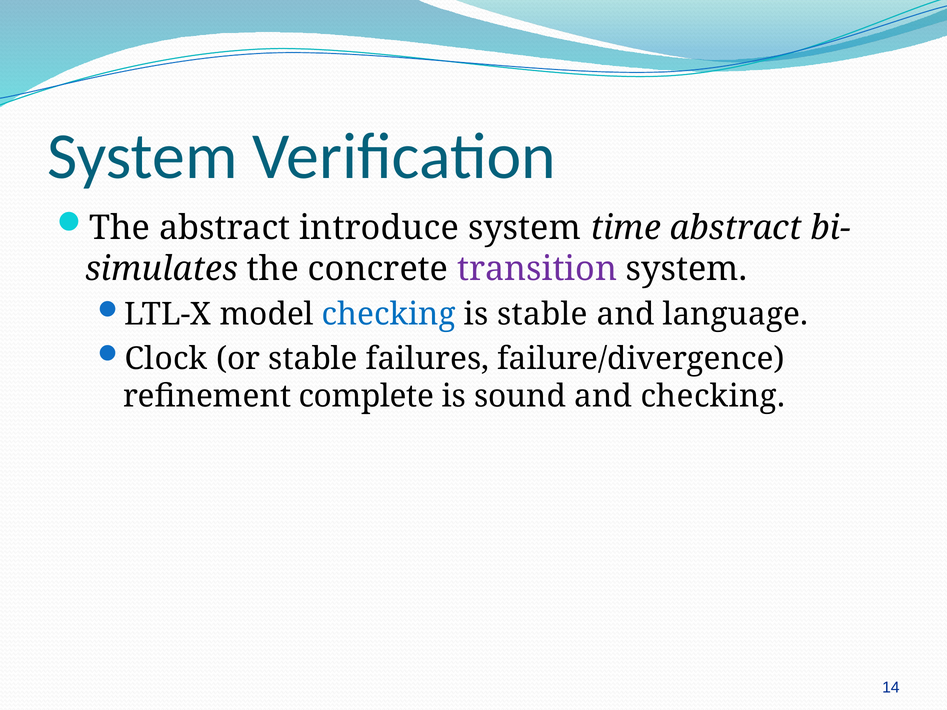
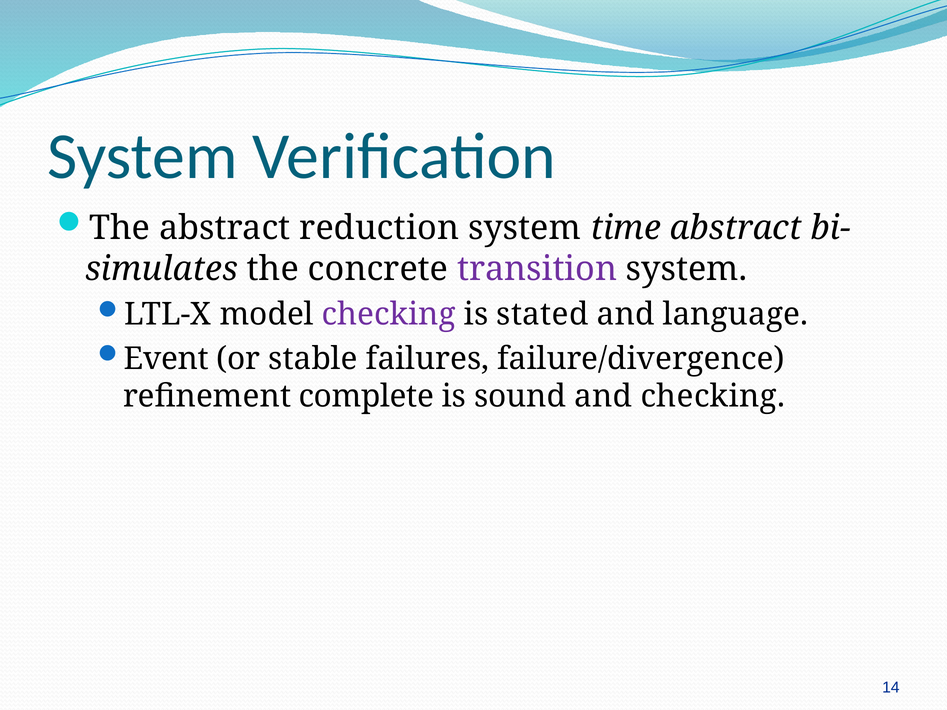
introduce: introduce -> reduction (379, 228)
checking colour: blue -> purple (389, 315)
is stable: stable -> stated (542, 315)
Clock: Clock -> Event (166, 359)
